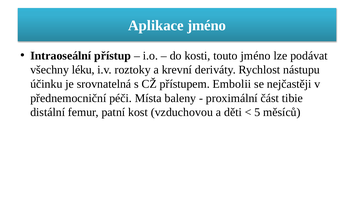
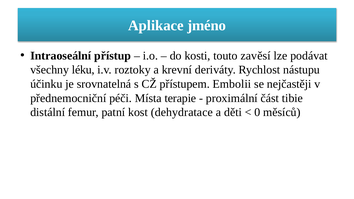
touto jméno: jméno -> zavěsí (256, 56)
baleny: baleny -> terapie (180, 98)
vzduchovou: vzduchovou -> dehydratace (182, 112)
5: 5 -> 0 (257, 112)
